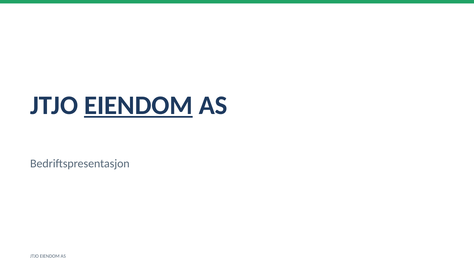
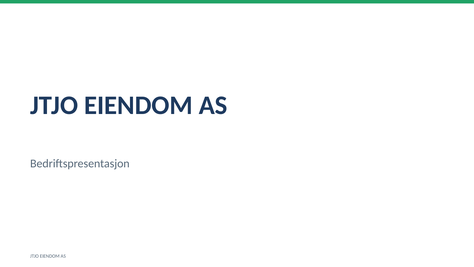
EIENDOM underline: present -> none (138, 105)
